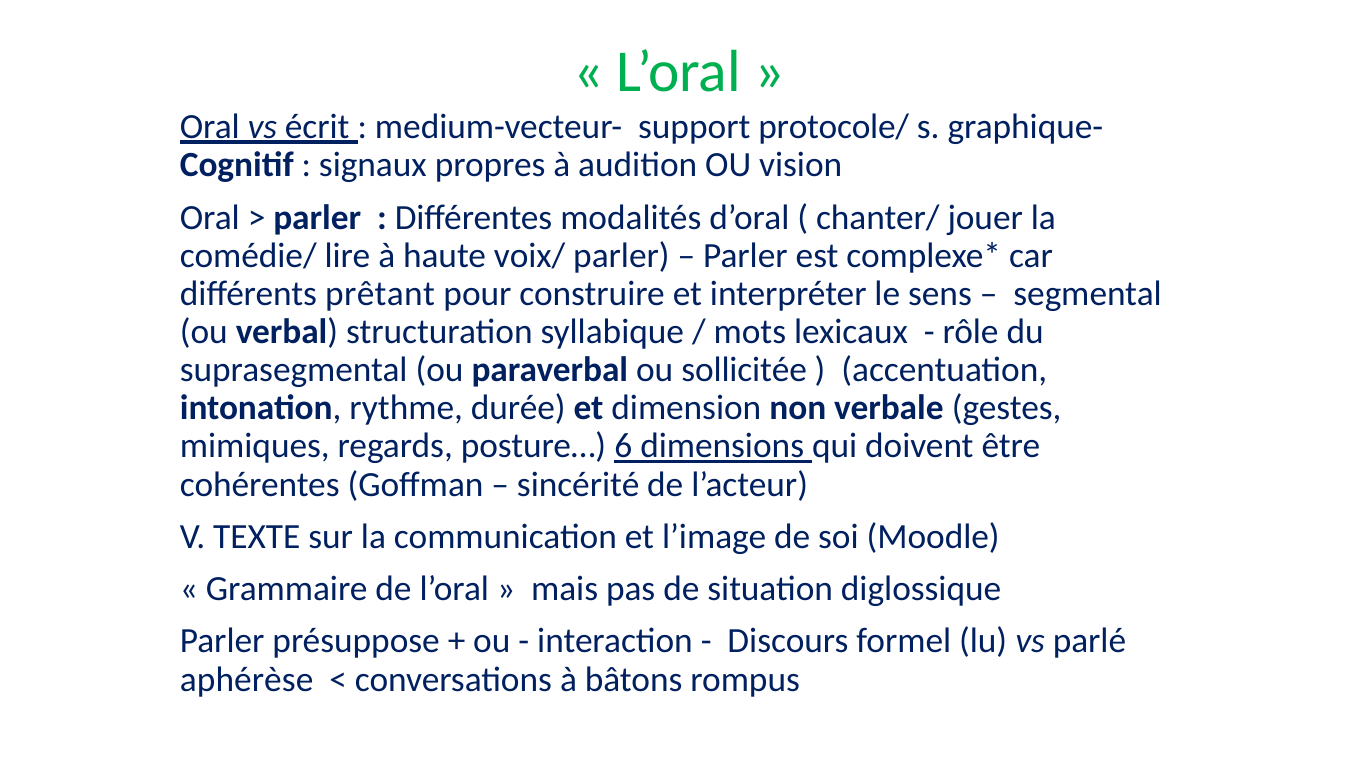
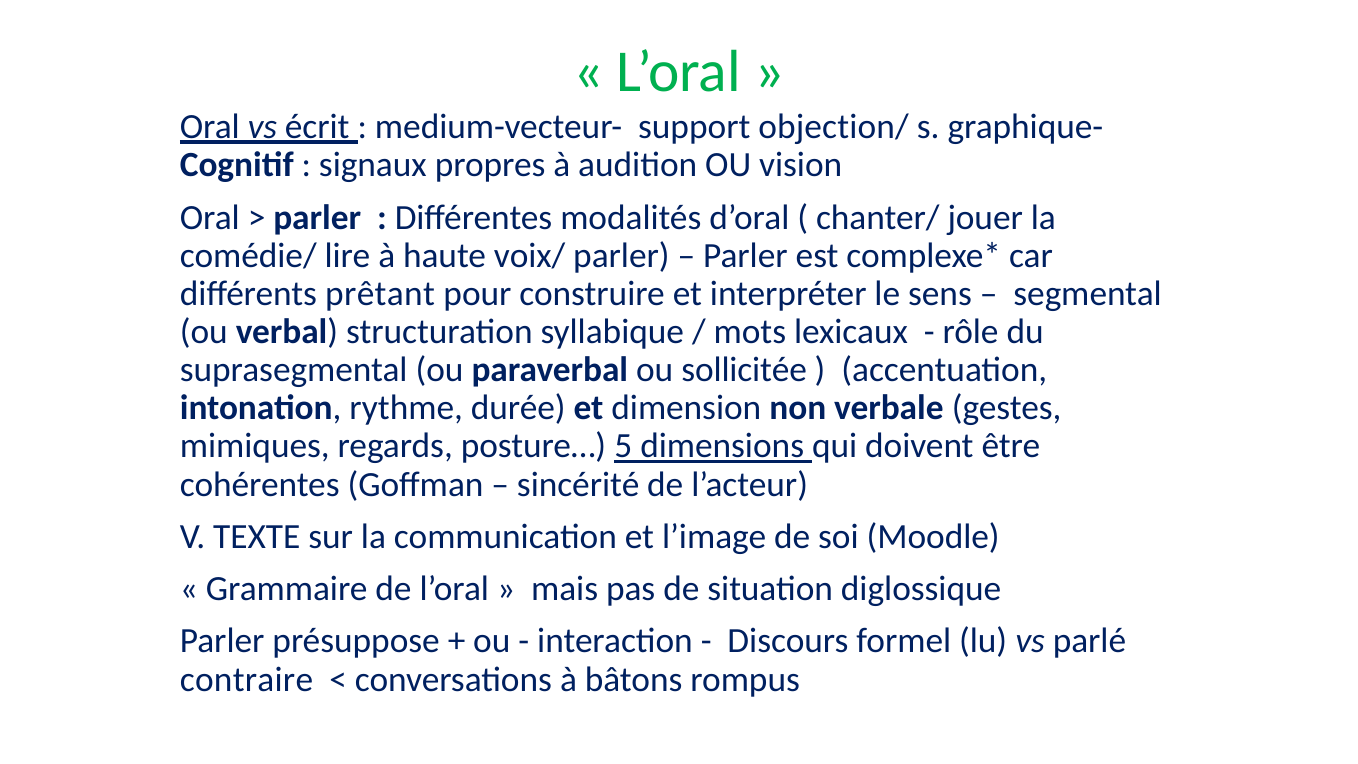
protocole/: protocole/ -> objection/ (834, 127)
6: 6 -> 5 (623, 446)
aphérèse: aphérèse -> contraire (247, 679)
